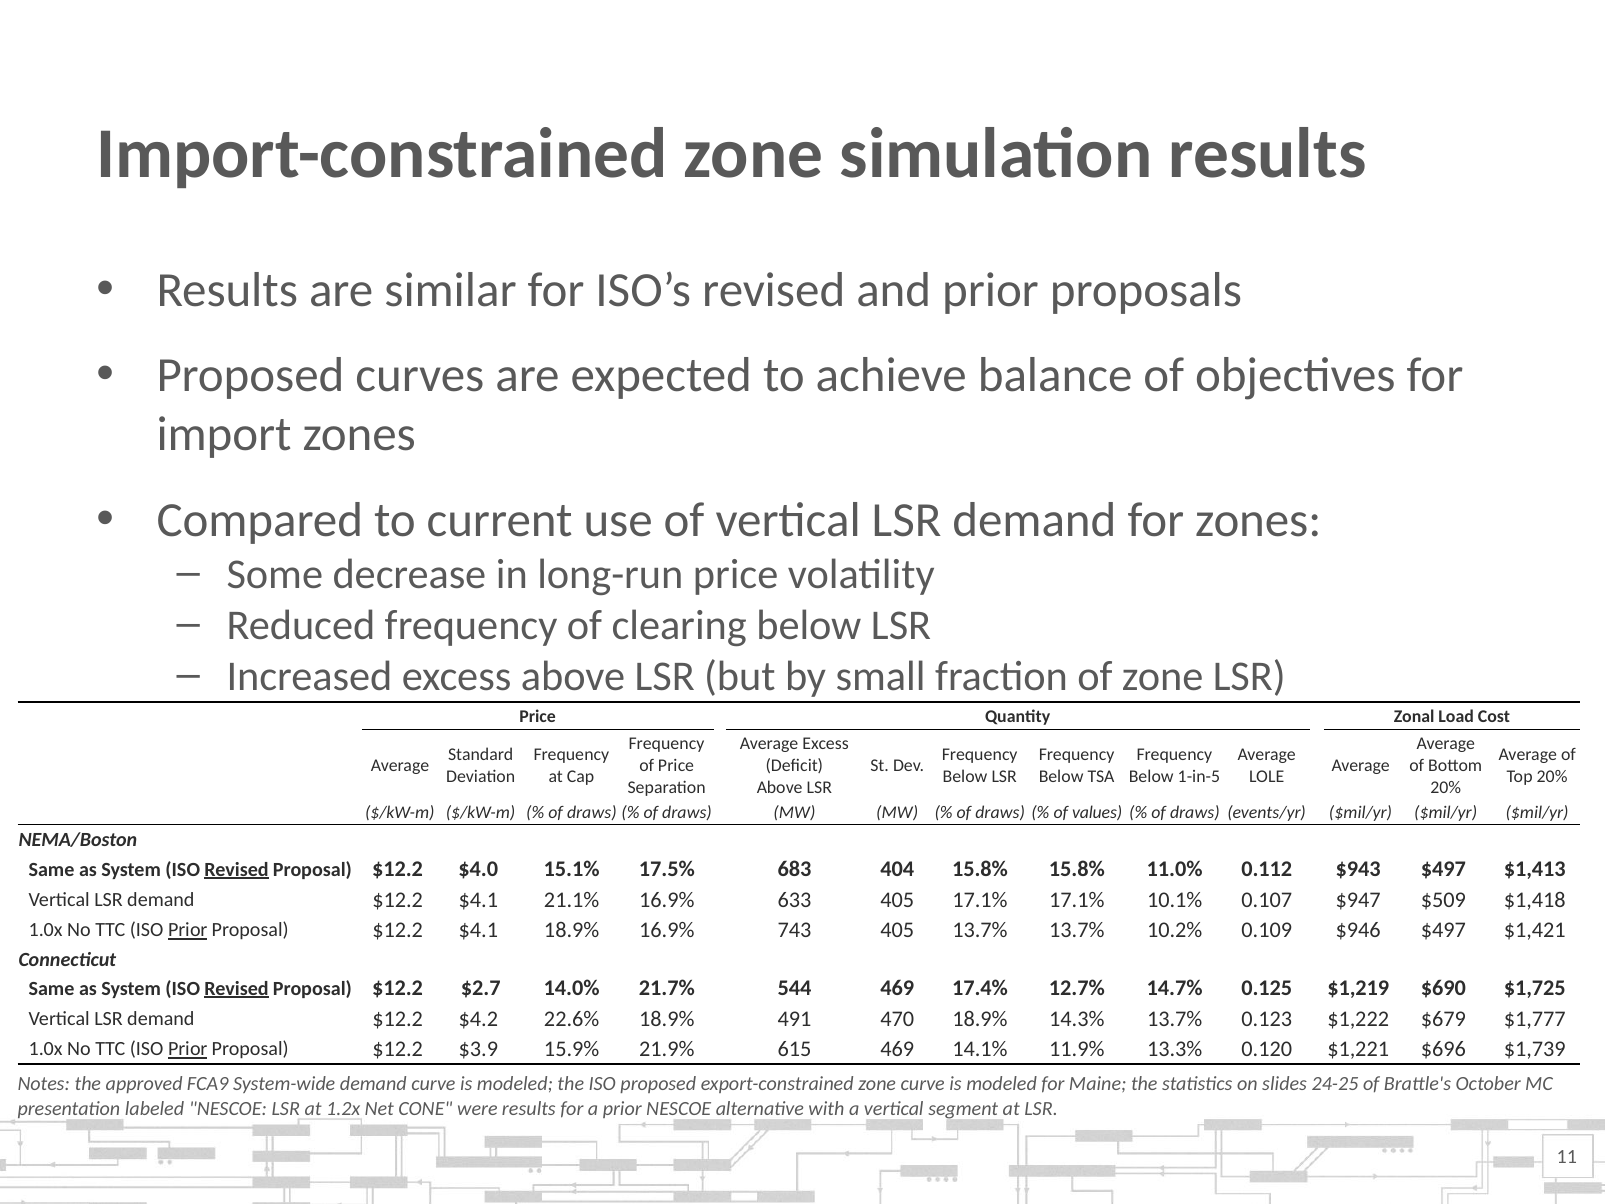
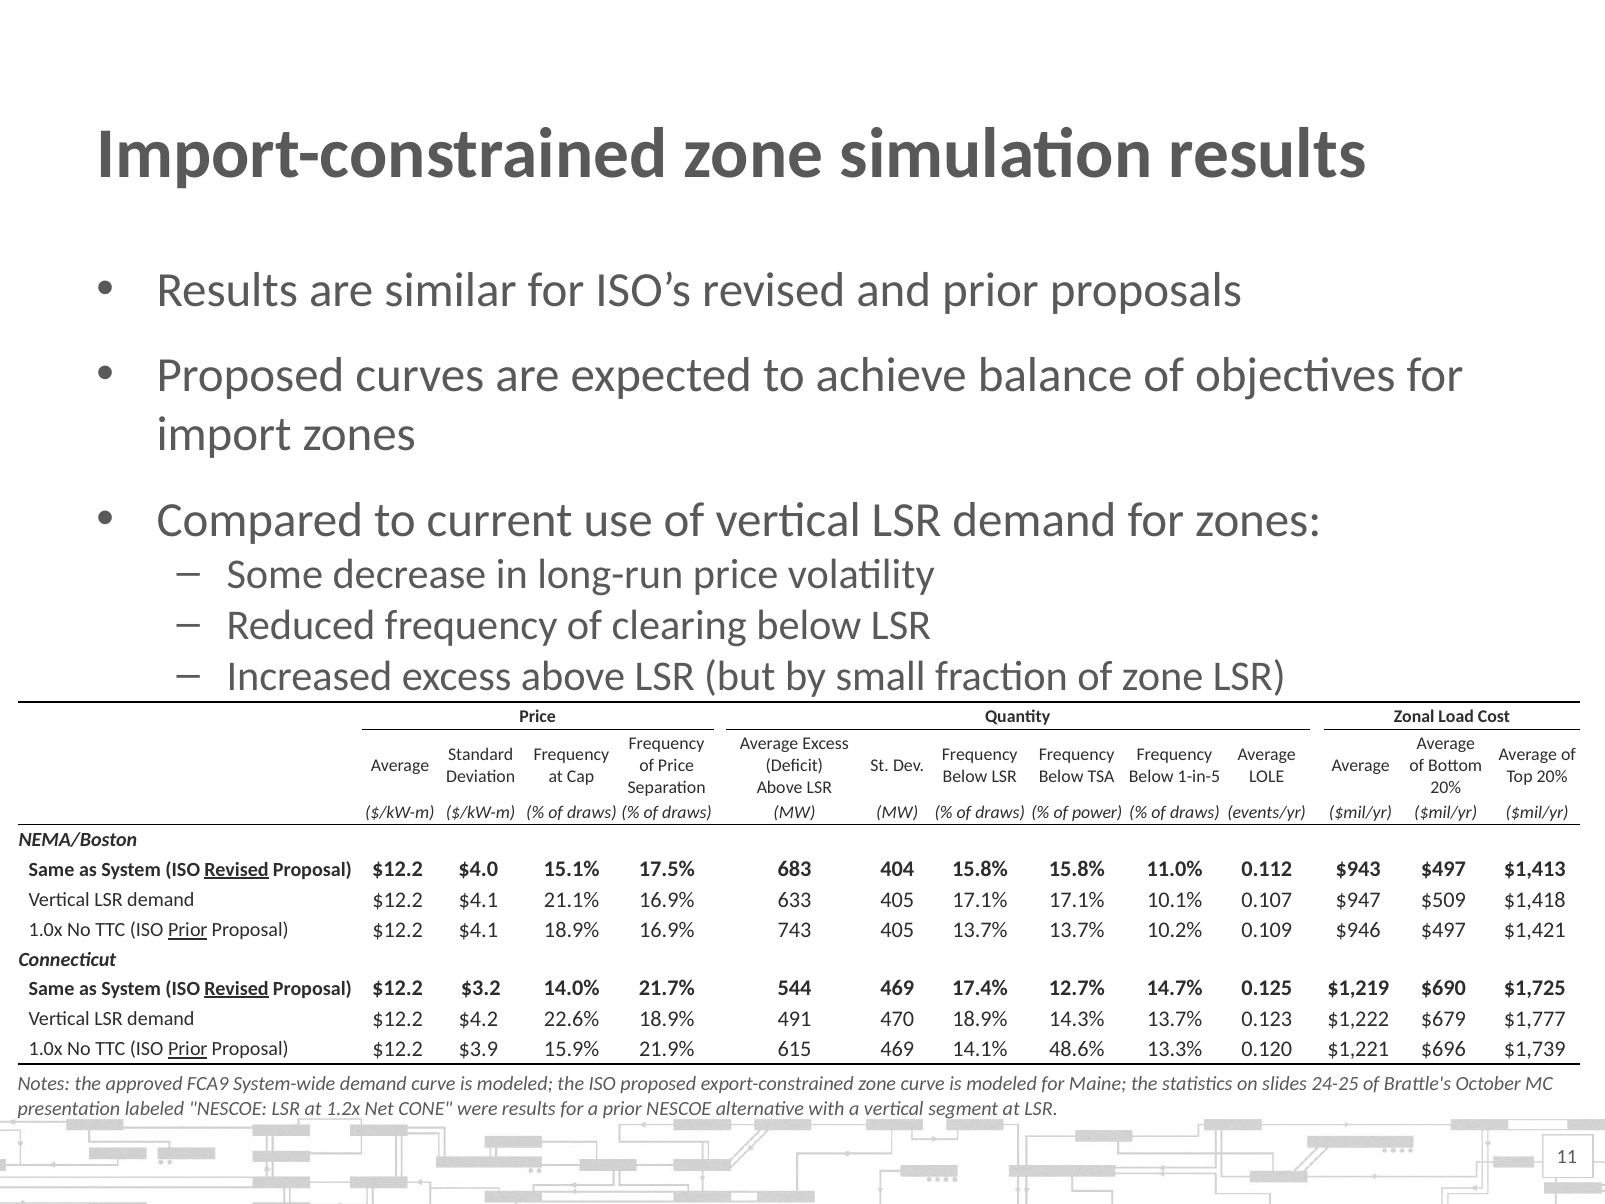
values: values -> power (1097, 813)
$2.7: $2.7 -> $3.2 (481, 988)
11.9%: 11.9% -> 48.6% (1077, 1049)
